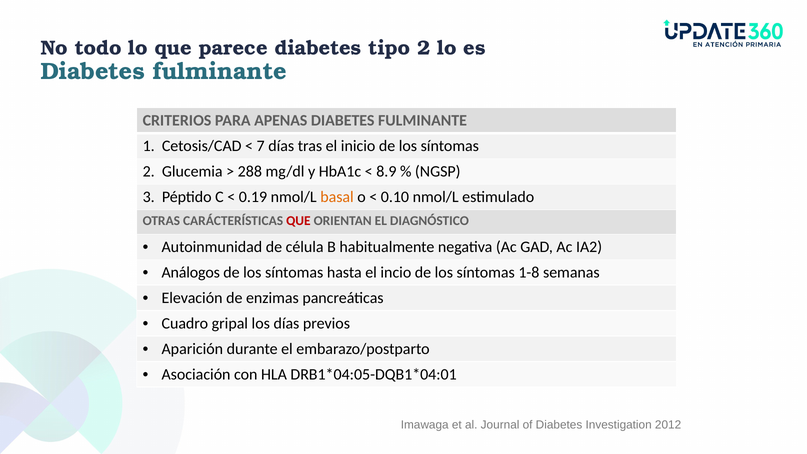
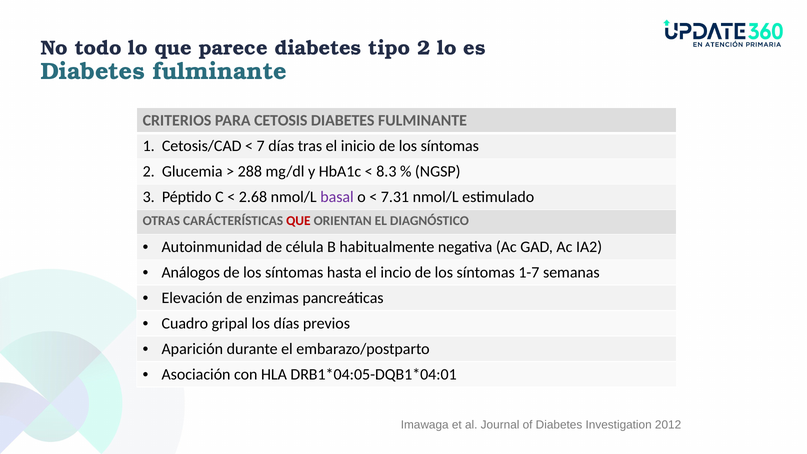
APENAS: APENAS -> CETOSIS (281, 121)
8.9: 8.9 -> 8.3 (386, 172)
0.19: 0.19 -> 2.68 (253, 197)
basal colour: orange -> purple (337, 197)
0.10: 0.10 -> 7.31 (395, 197)
1-8: 1-8 -> 1-7 (529, 273)
